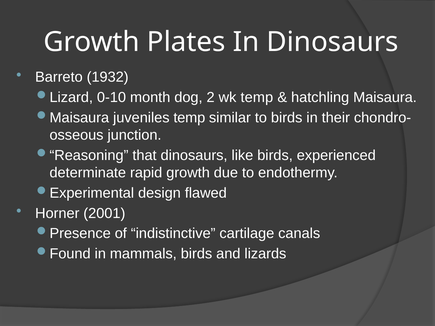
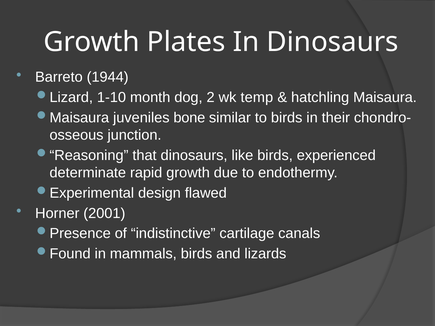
1932: 1932 -> 1944 (108, 77)
0-10: 0-10 -> 1-10 (111, 97)
juveniles temp: temp -> bone (189, 118)
